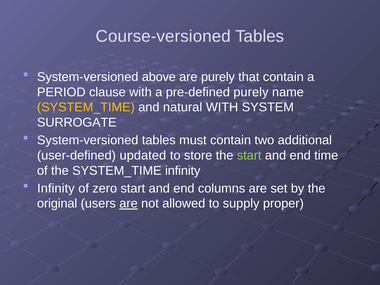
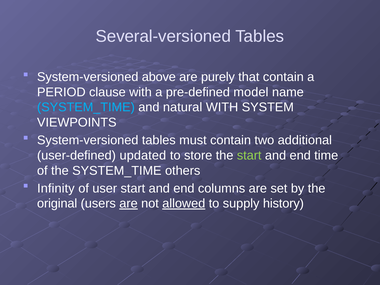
Course-versioned: Course-versioned -> Several-versioned (163, 36)
pre-defined purely: purely -> model (251, 92)
SYSTEM_TIME colour: yellow -> light blue (86, 107)
SURROGATE: SURROGATE -> VIEWPOINTS (77, 122)
SYSTEM_TIME infinity: infinity -> others (183, 171)
zero: zero -> user (105, 188)
allowed underline: none -> present (184, 204)
proper: proper -> history (283, 204)
